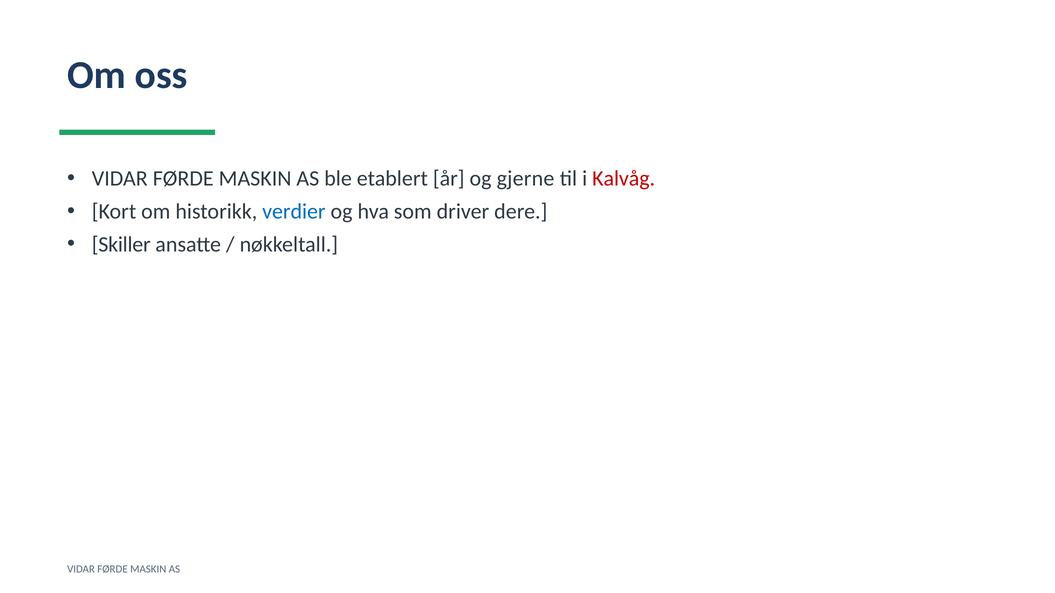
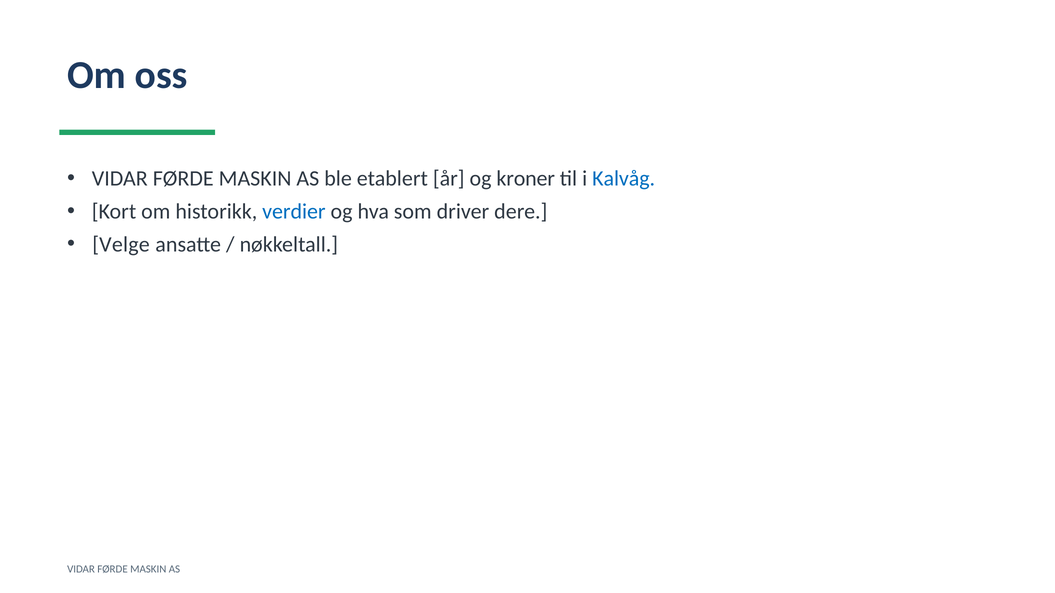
gjerne: gjerne -> kroner (526, 179)
Kalvåg colour: red -> blue (624, 179)
Skiller: Skiller -> Velge (121, 245)
